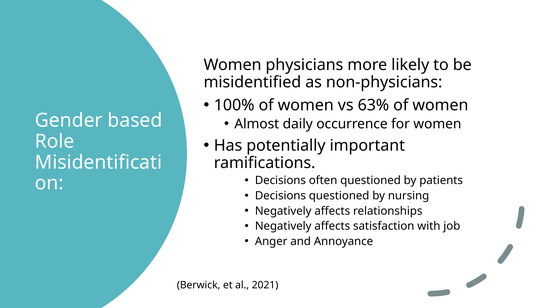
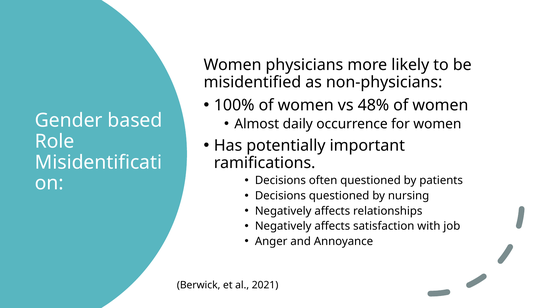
63%: 63% -> 48% (373, 105)
